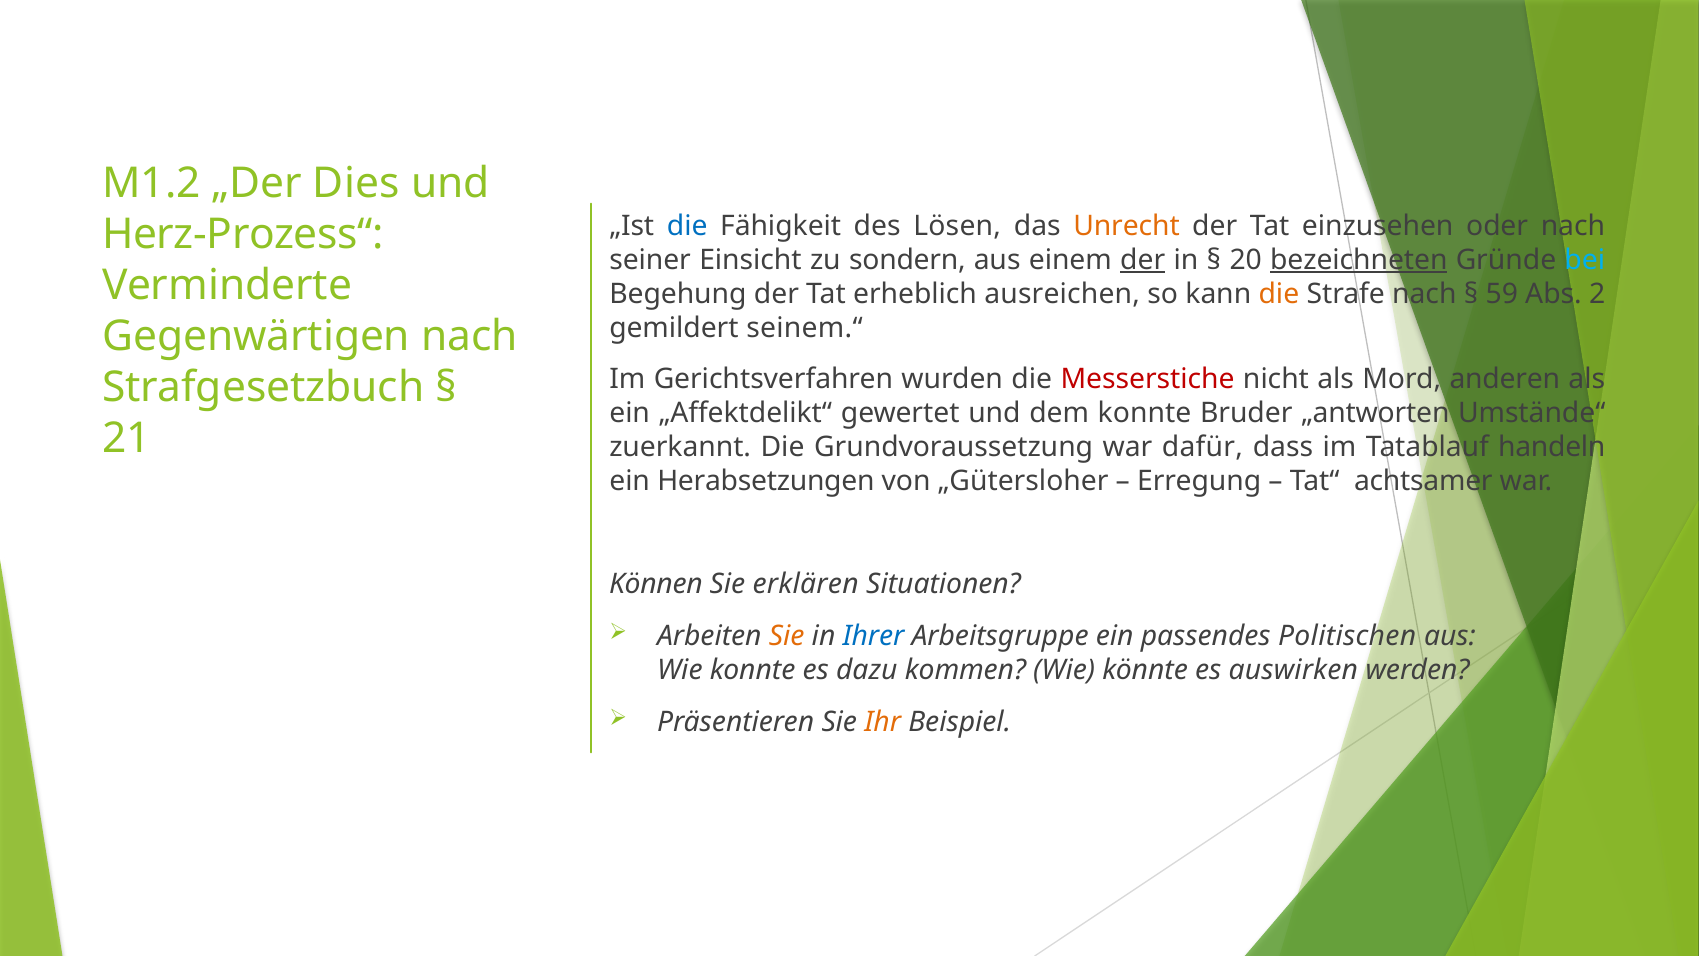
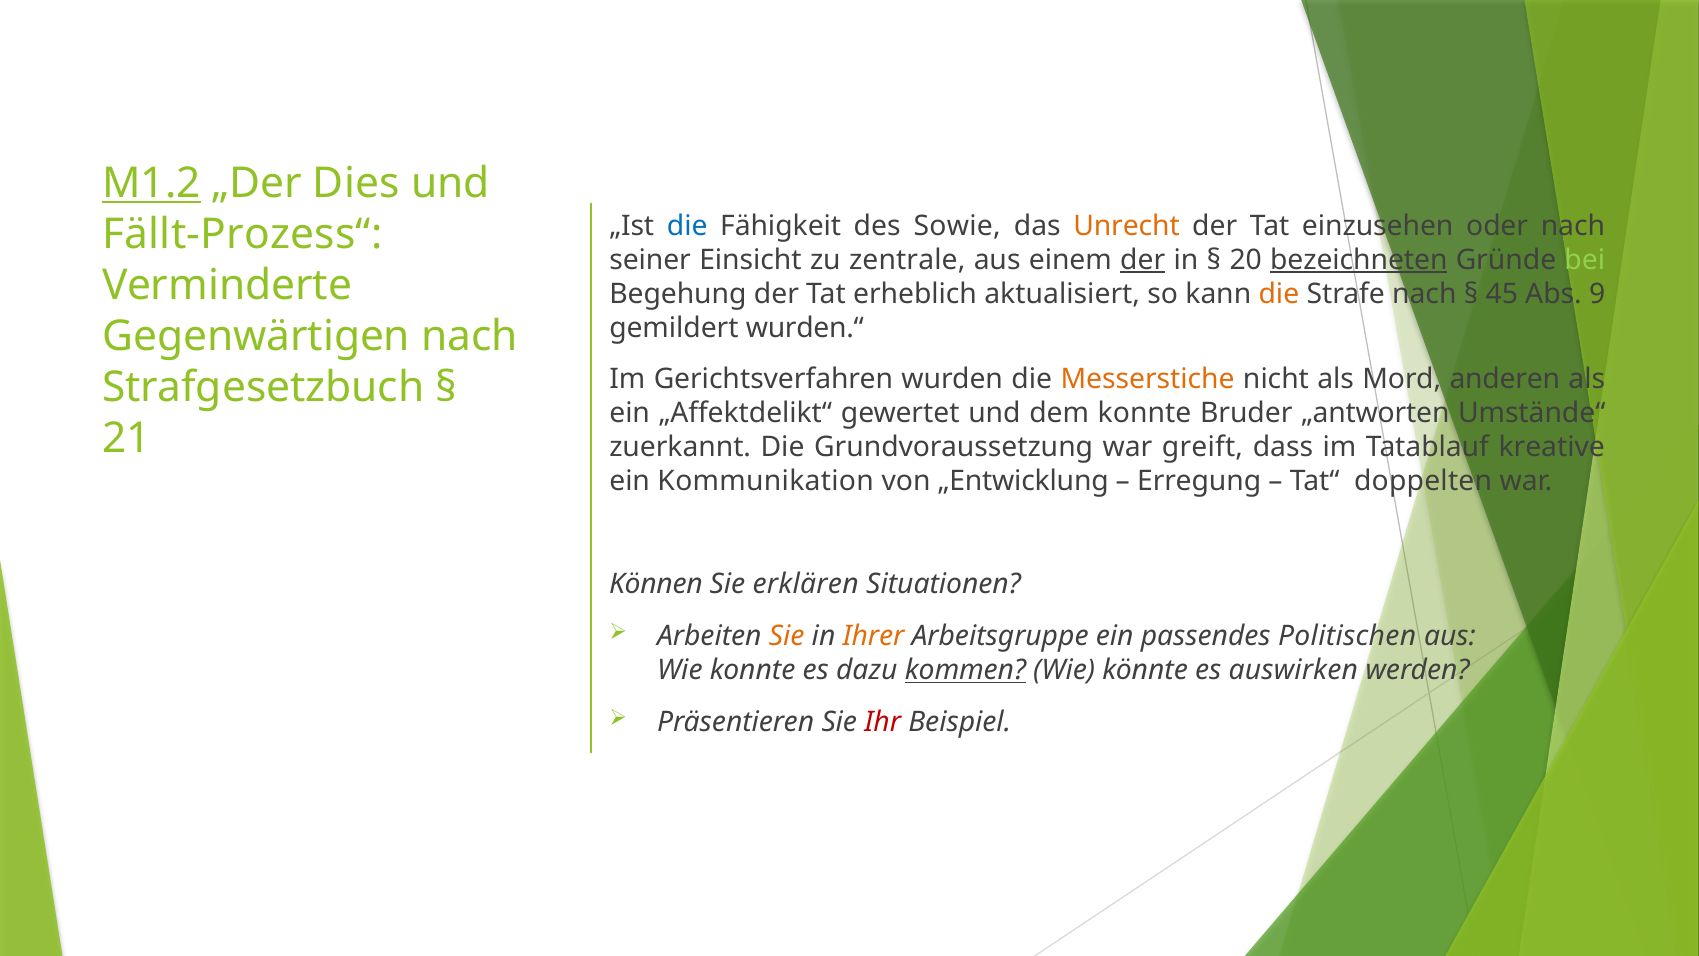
M1.2 underline: none -> present (152, 184)
Lösen: Lösen -> Sowie (957, 226)
Herz-Prozess“: Herz-Prozess“ -> Fällt-Prozess“ (243, 235)
sondern: sondern -> zentrale (907, 260)
bei colour: light blue -> light green (1585, 260)
ausreichen: ausreichen -> aktualisiert (1062, 294)
59: 59 -> 45 (1502, 294)
2: 2 -> 9 (1597, 294)
seinem.“: seinem.“ -> wurden.“ (805, 328)
Messerstiche colour: red -> orange (1148, 379)
dafür: dafür -> greift (1202, 447)
handeln: handeln -> kreative (1552, 447)
Herabsetzungen: Herabsetzungen -> Kommunikation (766, 481)
„Gütersloher: „Gütersloher -> „Entwicklung (1023, 481)
achtsamer: achtsamer -> doppelten (1423, 481)
Ihrer colour: blue -> orange (874, 636)
kommen underline: none -> present (965, 670)
Ihr colour: orange -> red (883, 722)
